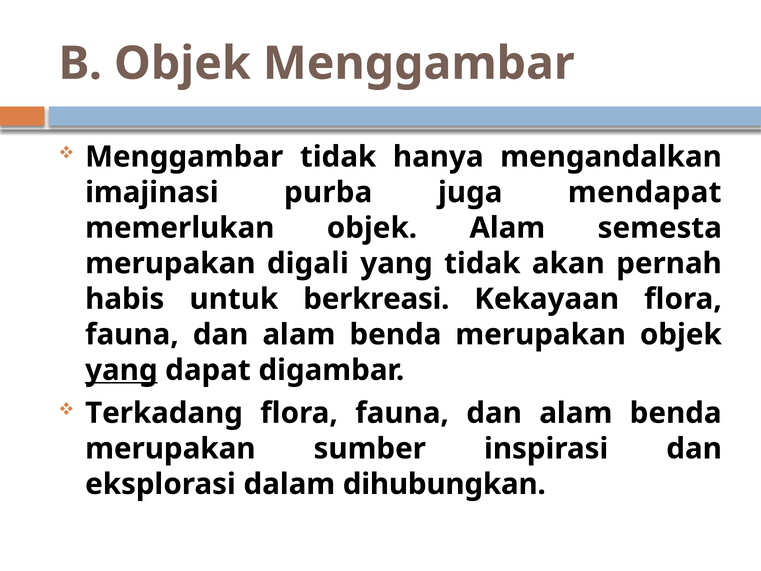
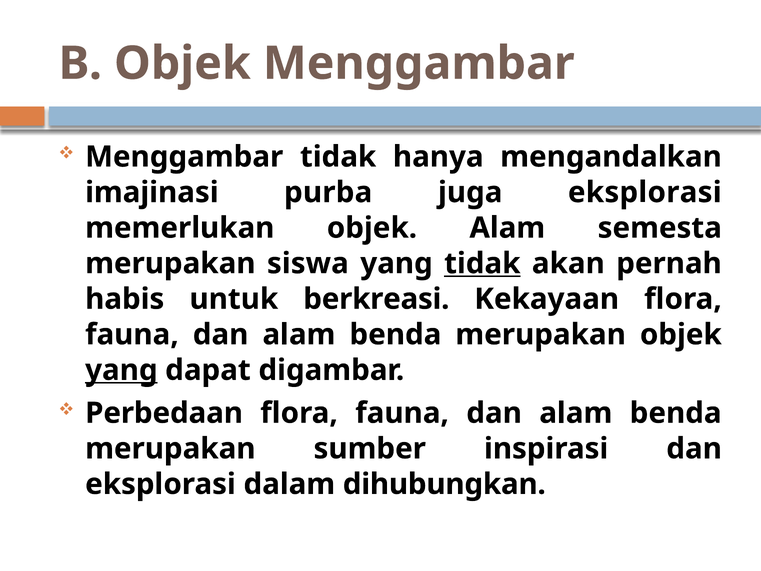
juga mendapat: mendapat -> eksplorasi (645, 192)
digali: digali -> siswa (308, 263)
tidak underline: none -> present (482, 263)
Terkadang: Terkadang -> Perbedaan (164, 413)
